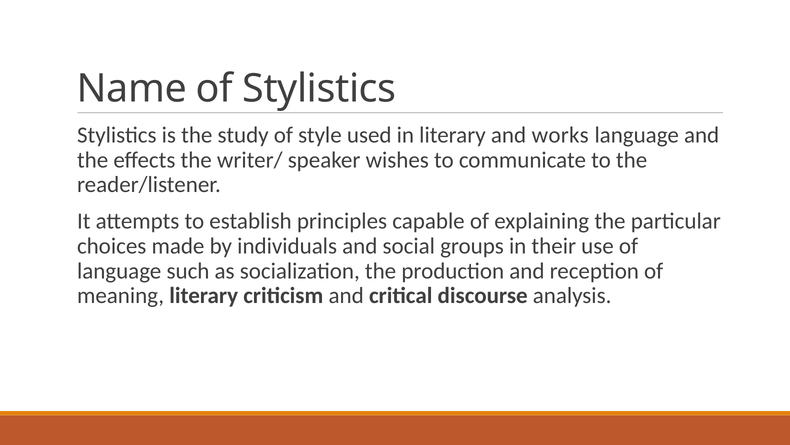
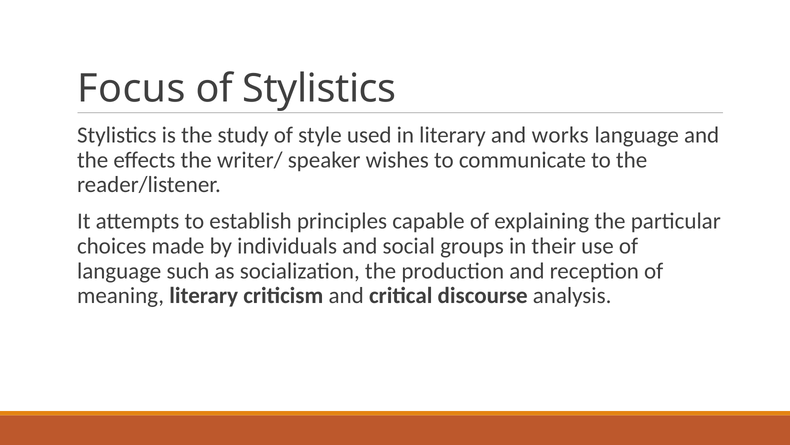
Name: Name -> Focus (132, 89)
